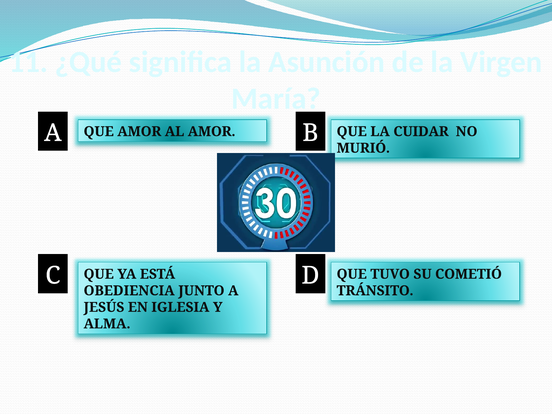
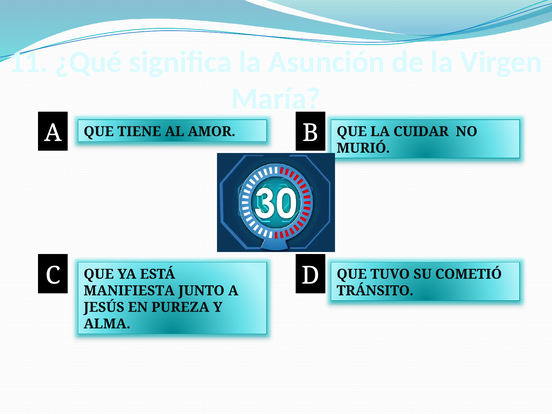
QUE AMOR: AMOR -> TIENE (139, 132)
OBEDIENCIA: OBEDIENCIA -> MANIFIESTA (129, 291)
IGLESIA: IGLESIA -> PUREZA (180, 307)
